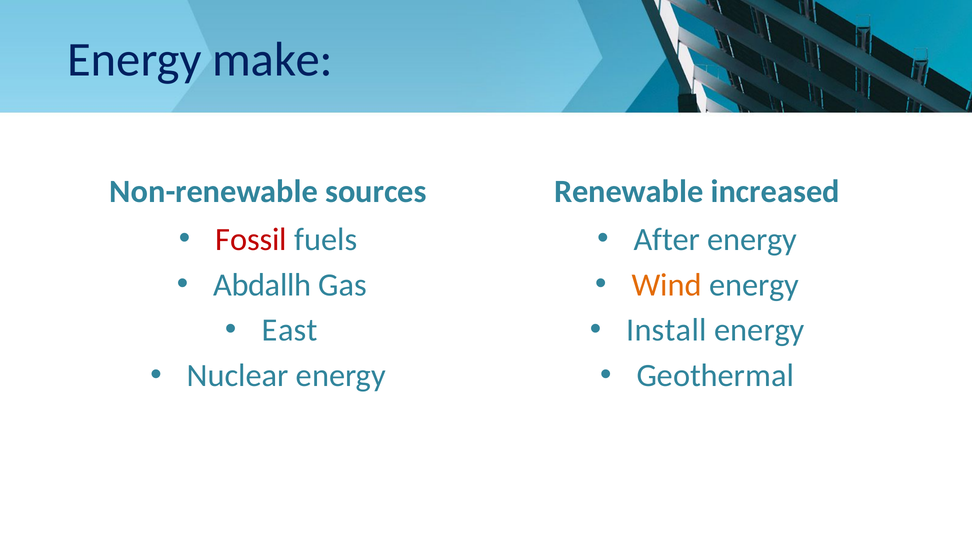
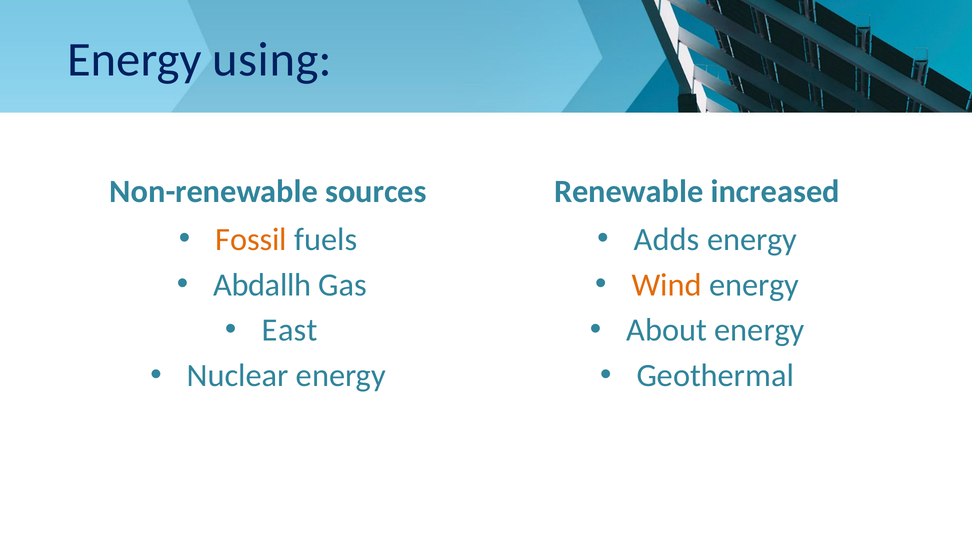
make: make -> using (272, 60)
Fossil colour: red -> orange (251, 239)
After: After -> Adds (667, 239)
Install: Install -> About (667, 330)
